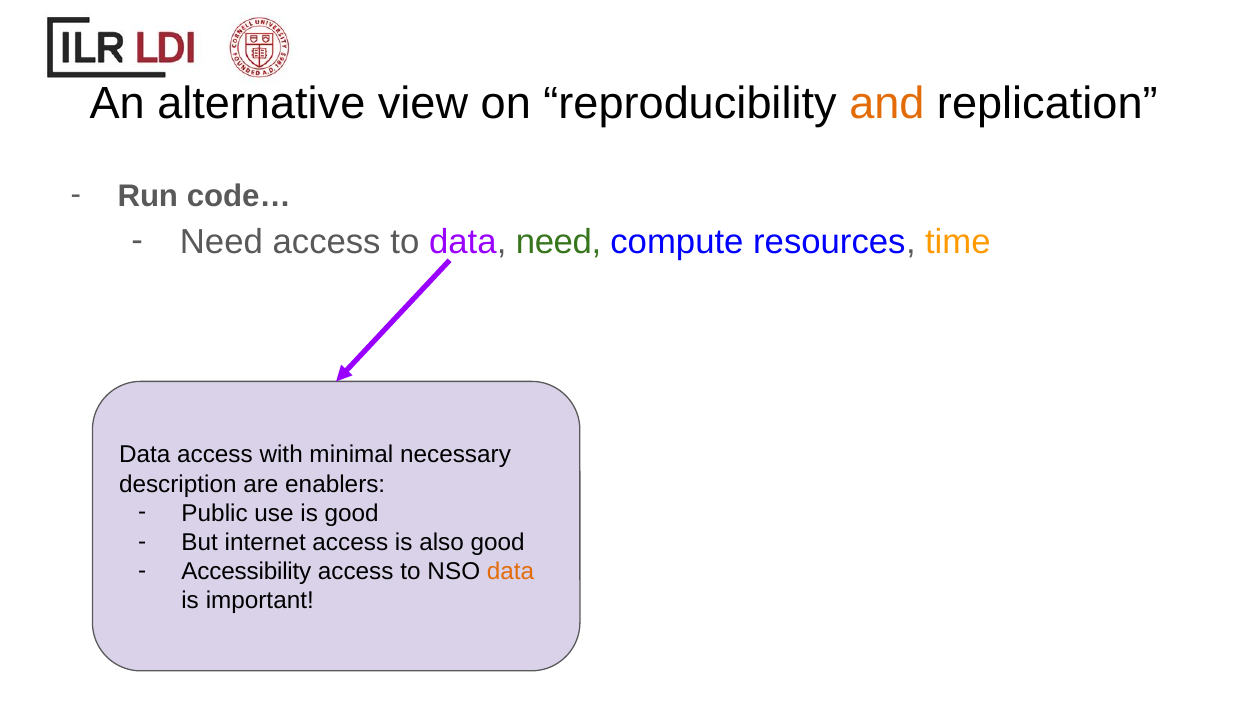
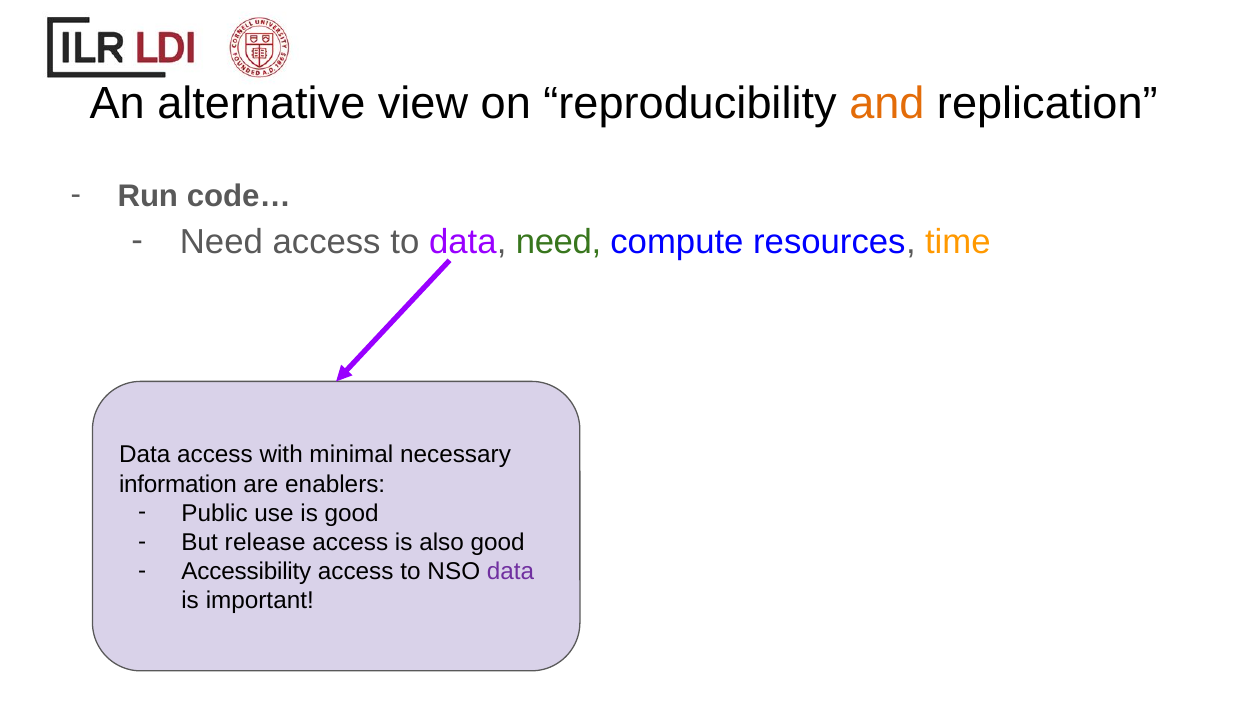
description: description -> information (178, 484)
internet: internet -> release (265, 543)
data colour: orange -> purple (511, 572)
